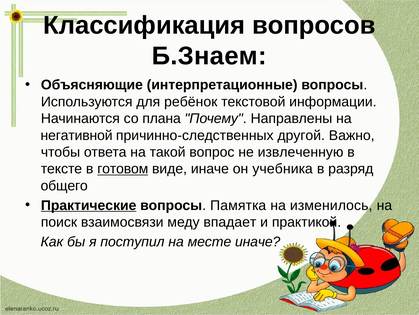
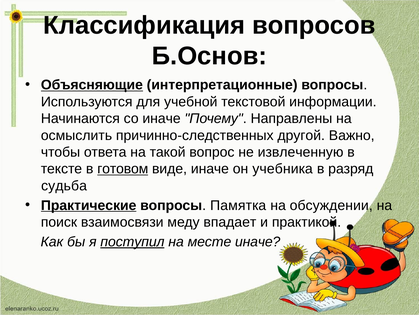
Б.Знаем: Б.Знаем -> Б.Основ (209, 56)
Объясняющие underline: none -> present (92, 85)
ребёнок: ребёнок -> учебной (191, 102)
со плана: плана -> иначе (162, 118)
негативной: негативной -> осмыслить (76, 135)
общего: общего -> судьба (64, 185)
изменилось: изменилось -> обсуждении (331, 205)
поступил underline: none -> present (132, 241)
